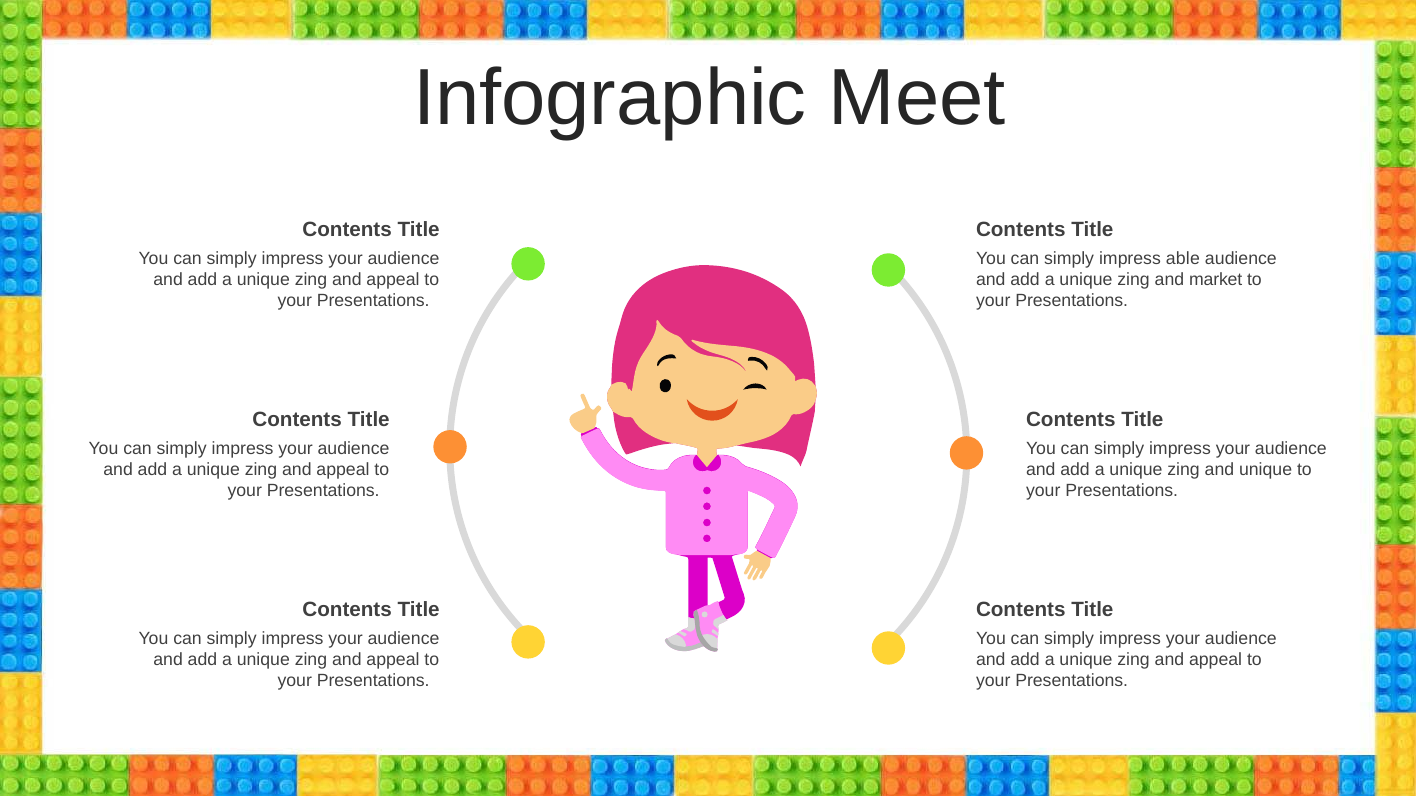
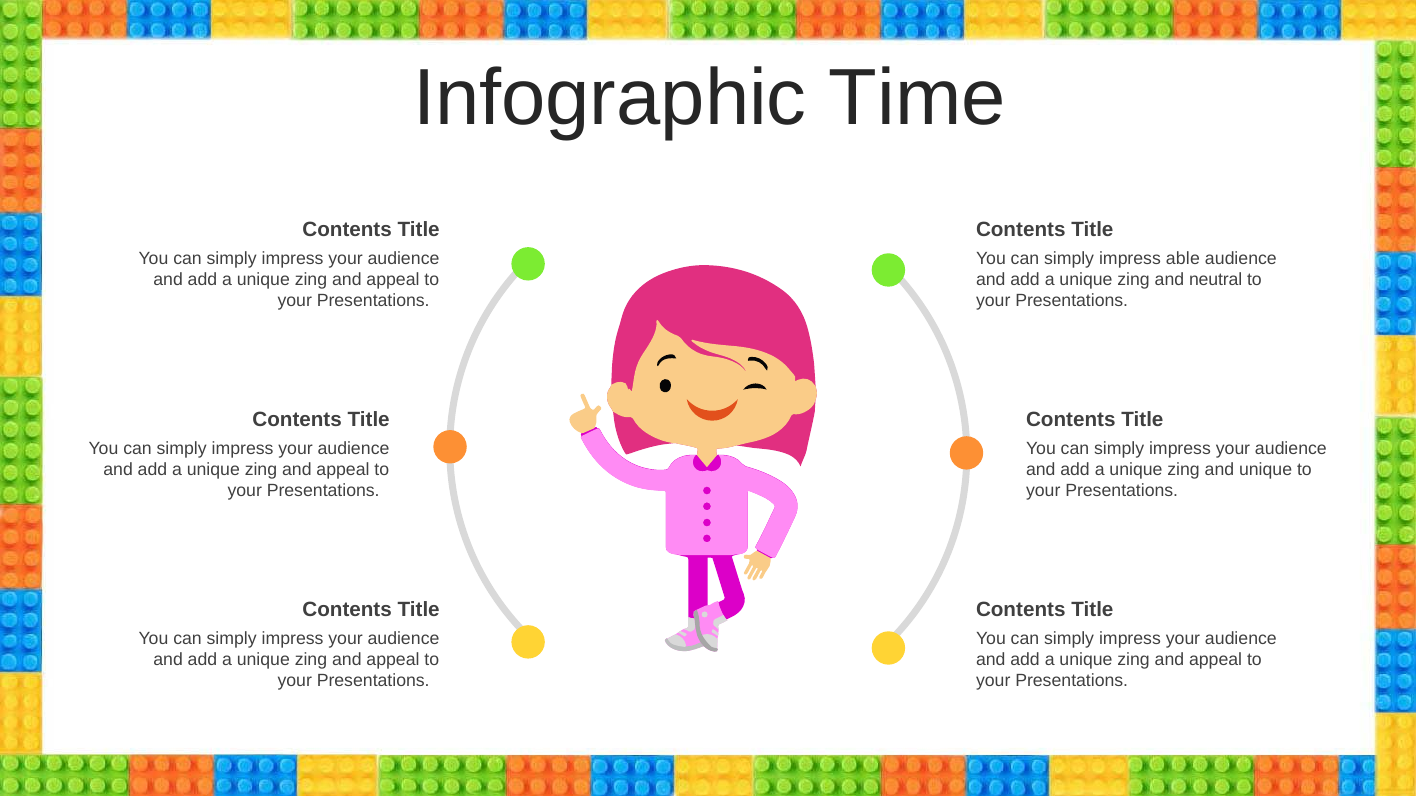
Meet: Meet -> Time (917, 98)
market: market -> neutral (1216, 280)
